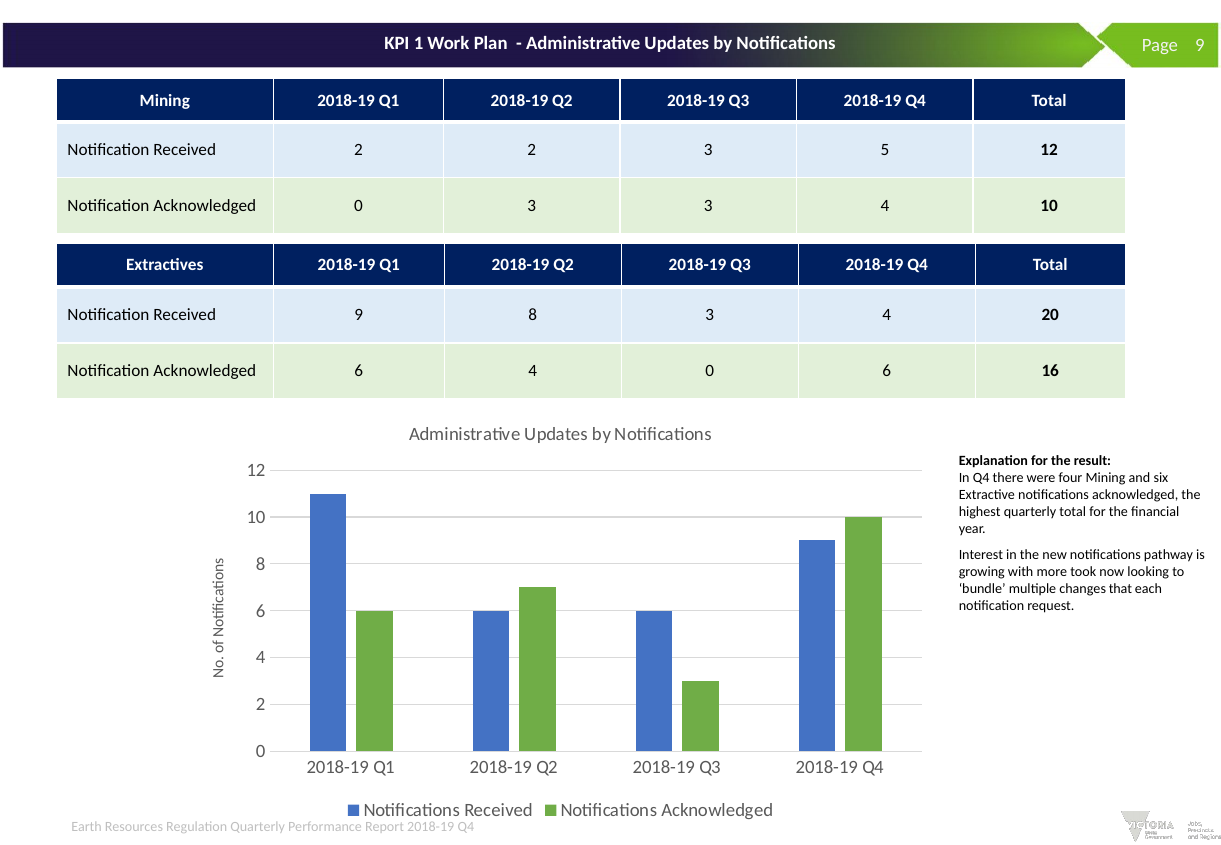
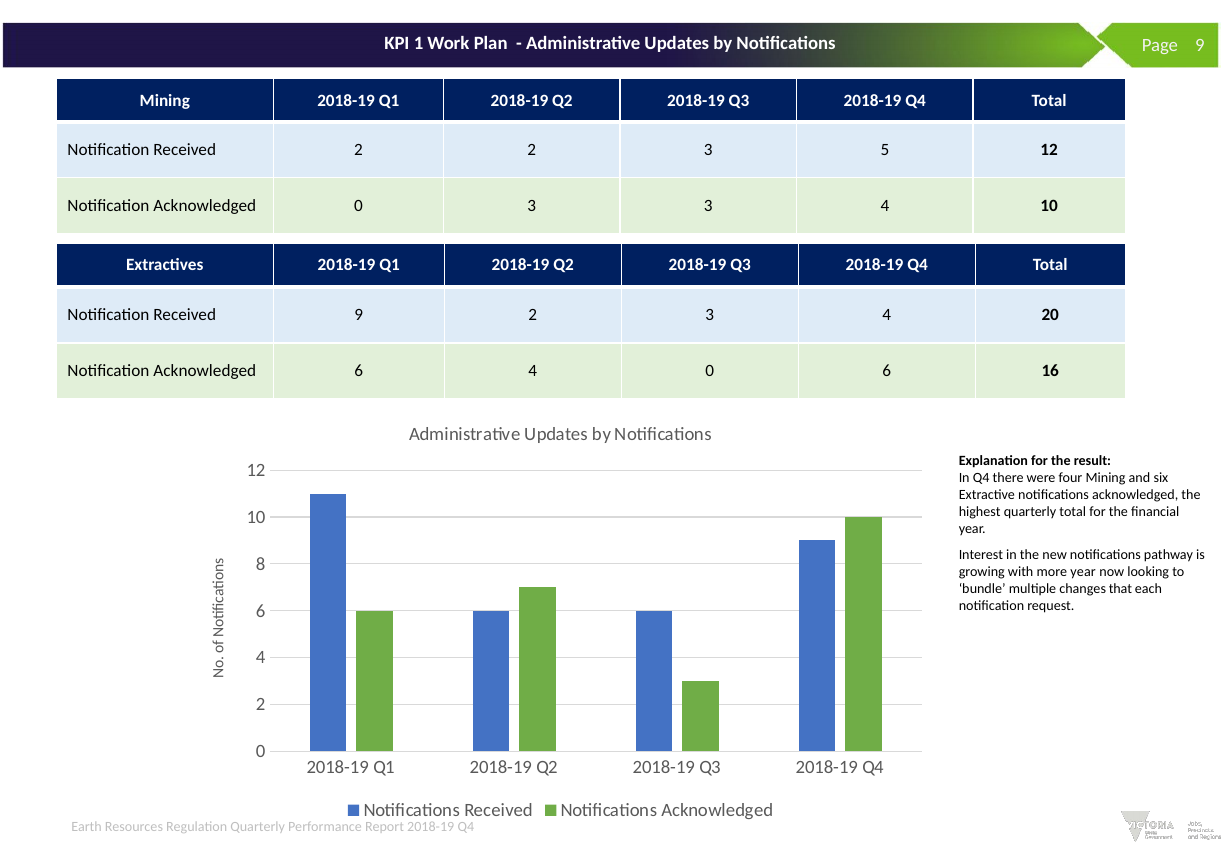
9 8: 8 -> 2 (533, 315)
more took: took -> year (1083, 572)
